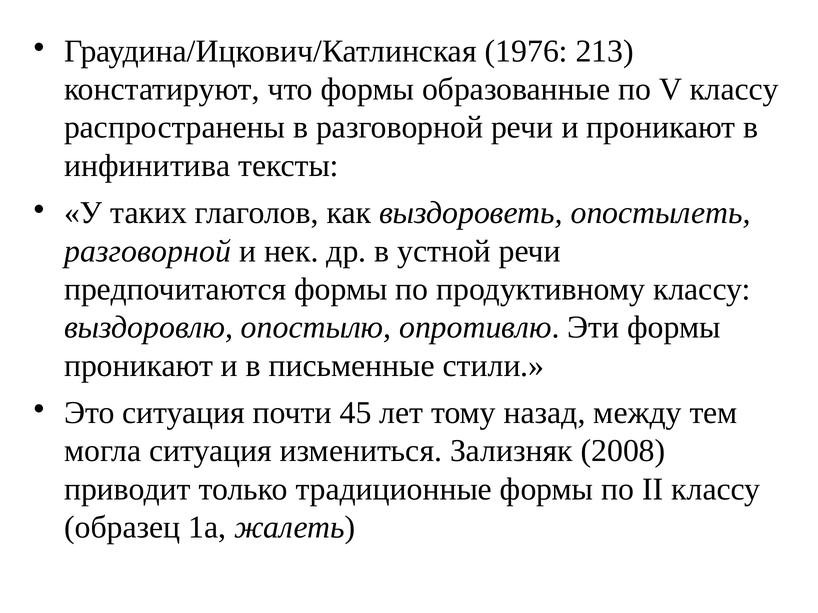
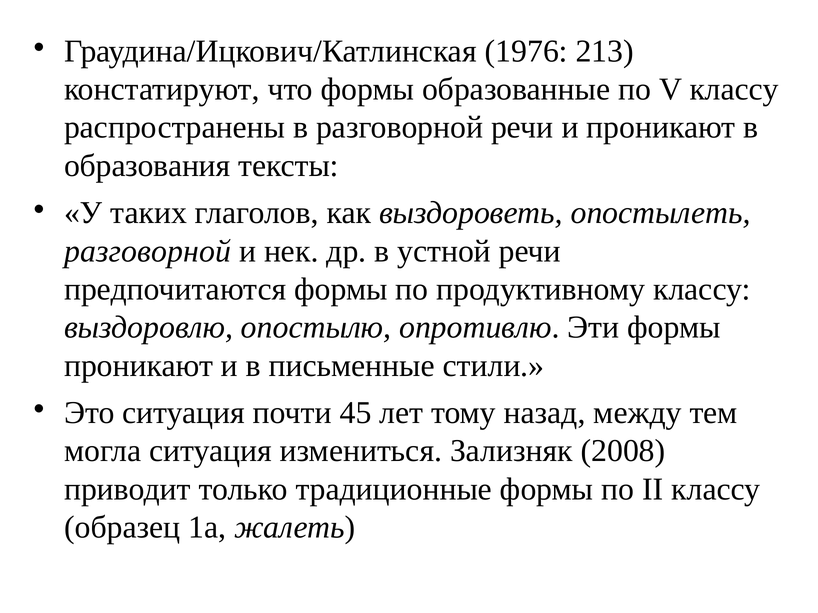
инфинитива: инфинитива -> образования (147, 166)
